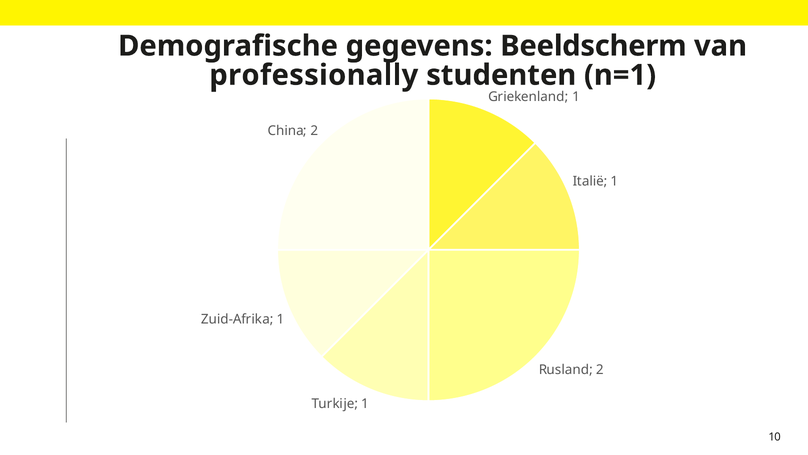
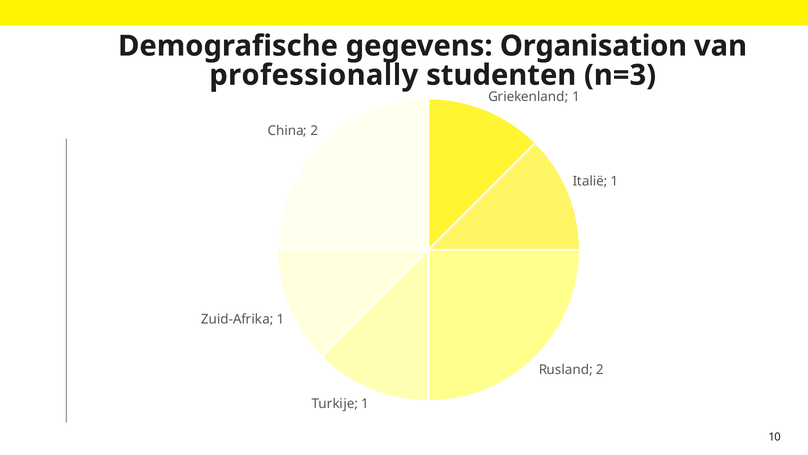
Beeldscherm: Beeldscherm -> Organisation (593, 46)
n=1: n=1 -> n=3 (620, 75)
